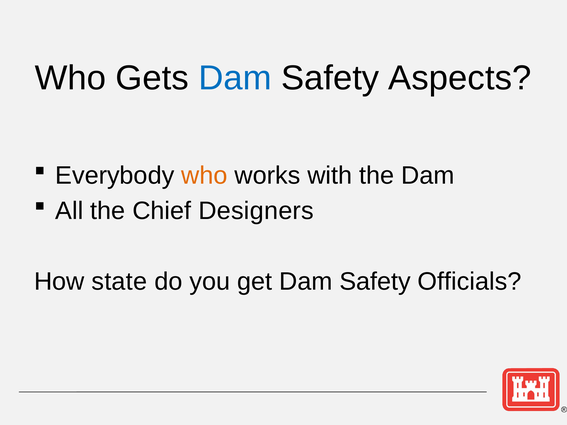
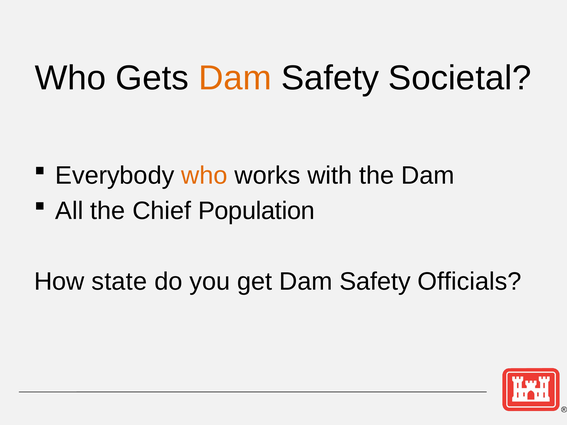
Dam colour: blue -> orange (235, 78)
Aspects: Aspects -> Societal (460, 78)
Designers: Designers -> Population (256, 211)
